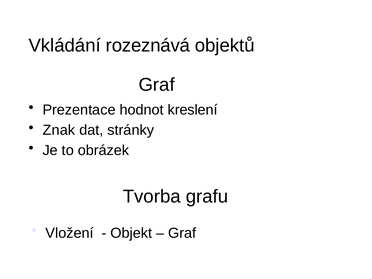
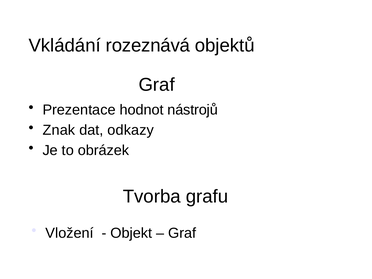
kreslení: kreslení -> nástrojů (193, 110)
stránky: stránky -> odkazy (131, 130)
